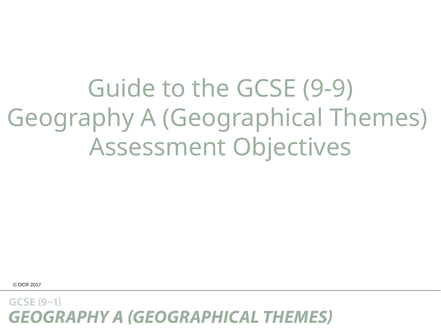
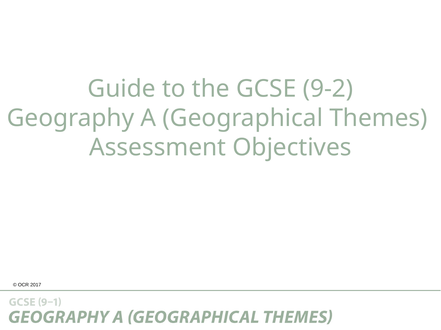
9-9: 9-9 -> 9-2 (328, 89)
